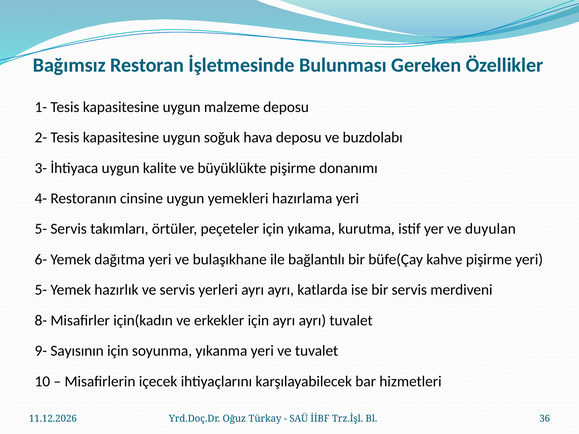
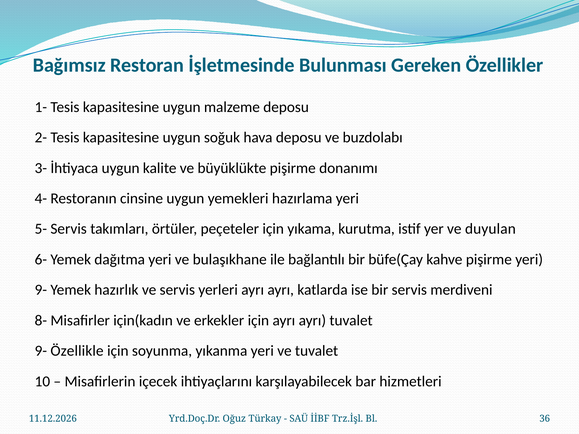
5-: 5- -> 9- (41, 290)
Sayısının: Sayısının -> Özellikle (77, 351)
